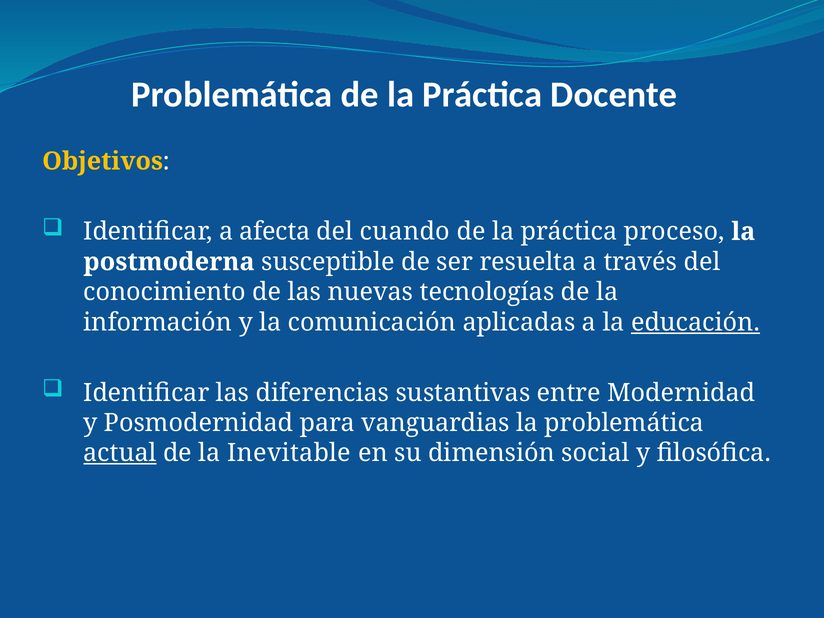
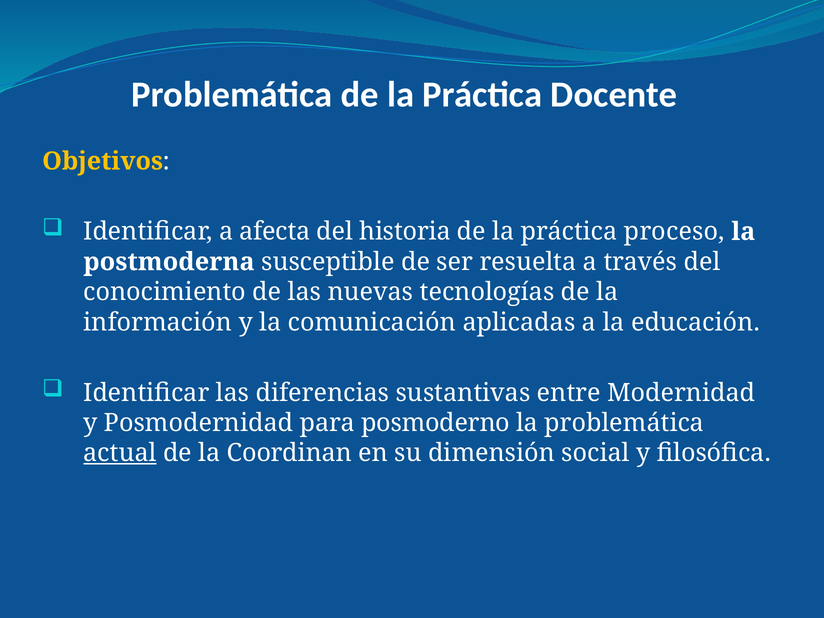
cuando: cuando -> historia (405, 232)
educación underline: present -> none (695, 322)
vanguardias: vanguardias -> posmoderno (436, 423)
Inevitable: Inevitable -> Coordinan (289, 453)
